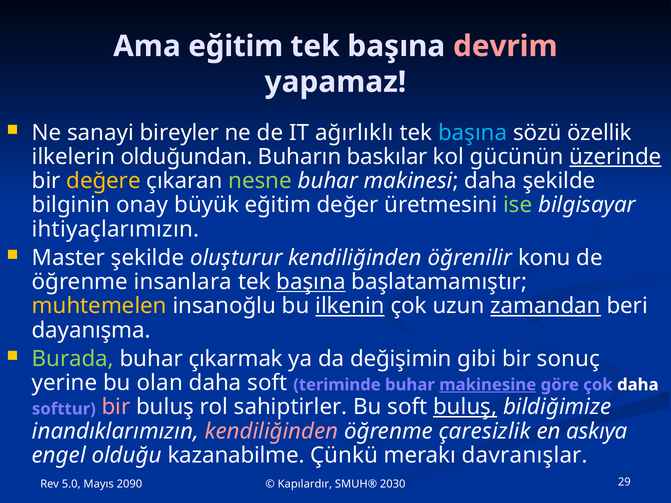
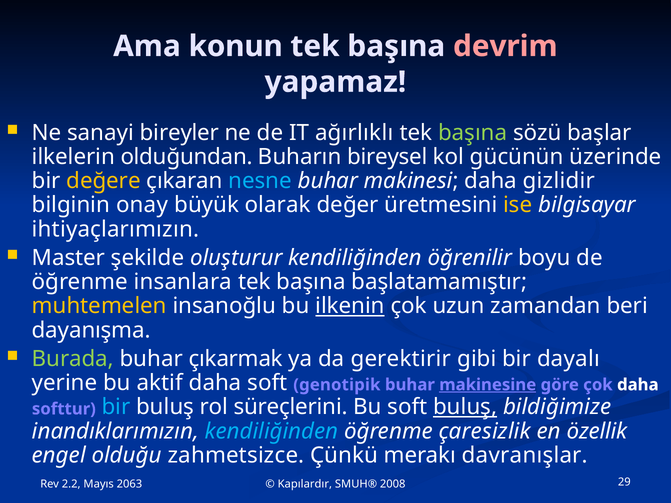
Ama eğitim: eğitim -> konun (236, 46)
başına colour: light blue -> light green (473, 133)
özellik: özellik -> başlar (599, 133)
baskılar: baskılar -> bireysel (387, 157)
üzerinde underline: present -> none (615, 157)
nesne colour: light green -> light blue (260, 181)
daha şekilde: şekilde -> gizlidir (559, 181)
büyük eğitim: eğitim -> olarak (278, 205)
ise colour: light green -> yellow (518, 205)
konu: konu -> boyu (544, 258)
başına underline: present -> none (311, 282)
zamandan underline: present -> none (546, 306)
değişimin: değişimin -> gerektirir (401, 359)
sonuç: sonuç -> dayalı (568, 359)
olan: olan -> aktif (160, 383)
teriminde: teriminde -> genotipik (337, 385)
bir colour: pink -> light blue (116, 407)
sahiptirler: sahiptirler -> süreçlerini (291, 407)
kendiliğinden colour: pink -> light blue (271, 431)
askıya: askıya -> özellik (597, 431)
kazanabilme: kazanabilme -> zahmetsizce (236, 456)
5.0: 5.0 -> 2.2 (71, 484)
2090: 2090 -> 2063 (129, 484)
2030: 2030 -> 2008 (393, 484)
